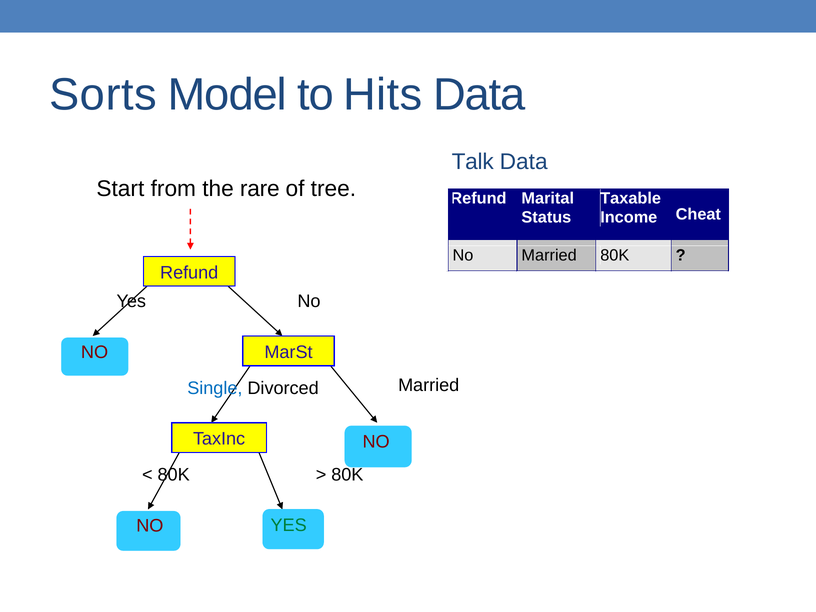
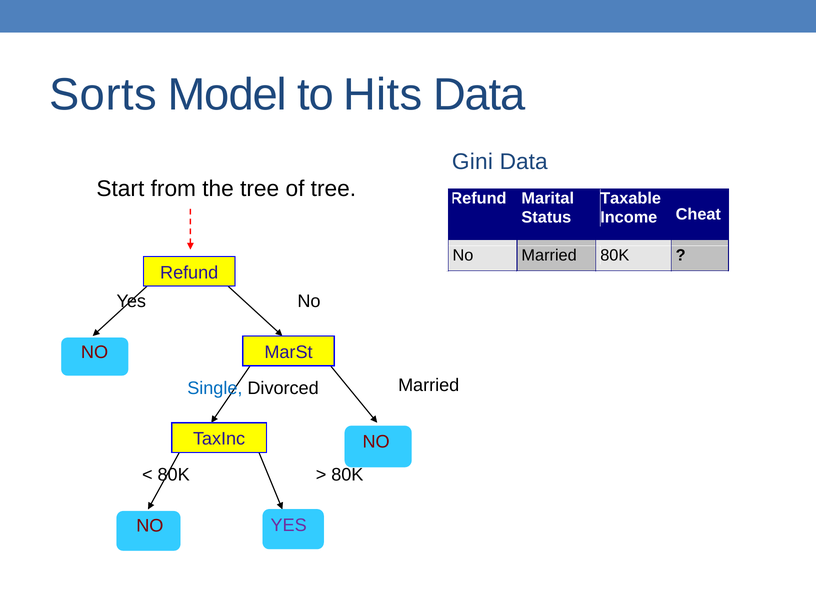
Talk: Talk -> Gini (472, 162)
the rare: rare -> tree (260, 189)
YES colour: green -> purple (289, 525)
